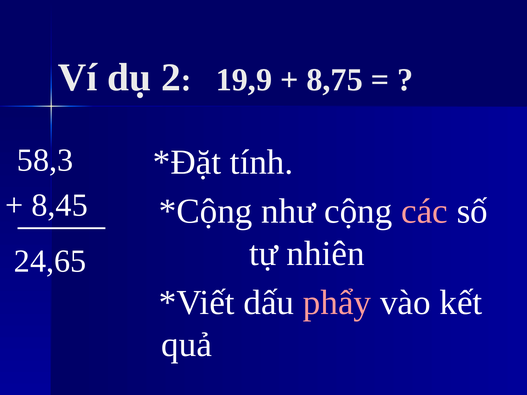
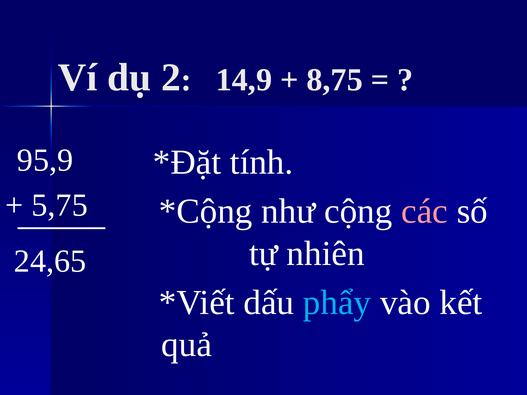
19,9: 19,9 -> 14,9 (244, 80)
58,3: 58,3 -> 95,9 (45, 160)
8,45: 8,45 -> 5,75 (60, 205)
phẩy colour: pink -> light blue (337, 303)
